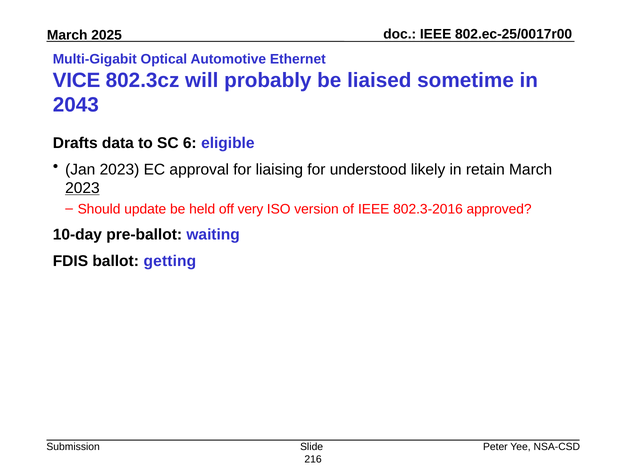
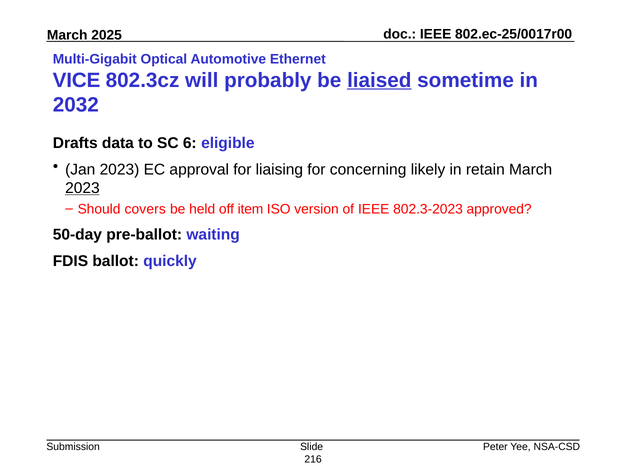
liaised underline: none -> present (379, 80)
2043: 2043 -> 2032 (76, 105)
understood: understood -> concerning (368, 169)
update: update -> covers (145, 209)
very: very -> item (251, 209)
802.3-2016: 802.3-2016 -> 802.3-2023 (428, 209)
10-day: 10-day -> 50-day (77, 234)
getting: getting -> quickly (170, 261)
